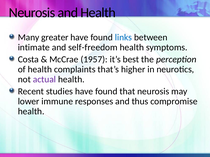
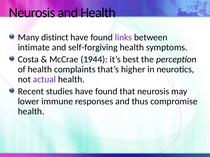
greater: greater -> distinct (55, 37)
links colour: blue -> purple (123, 37)
self-freedom: self-freedom -> self-forgiving (93, 48)
1957: 1957 -> 1944 (94, 59)
